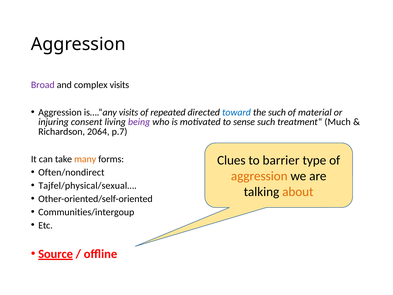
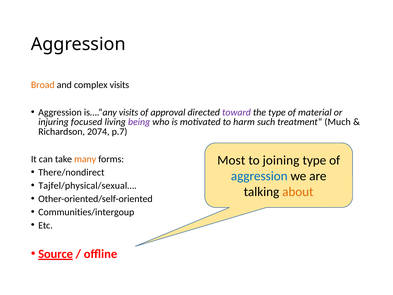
Broad colour: purple -> orange (43, 85)
repeated: repeated -> approval (168, 112)
toward colour: blue -> purple (237, 112)
the such: such -> type (277, 112)
consent: consent -> focused (87, 122)
sense: sense -> harm (244, 122)
2064: 2064 -> 2074 (98, 131)
Clues: Clues -> Most (231, 160)
barrier: barrier -> joining (281, 160)
Often/nondirect: Often/nondirect -> There/nondirect (71, 172)
aggression colour: orange -> blue (259, 176)
